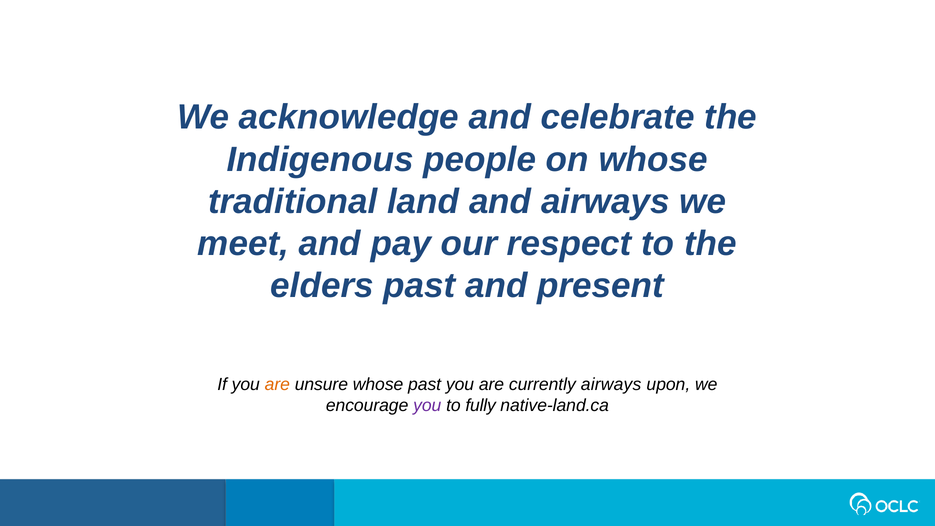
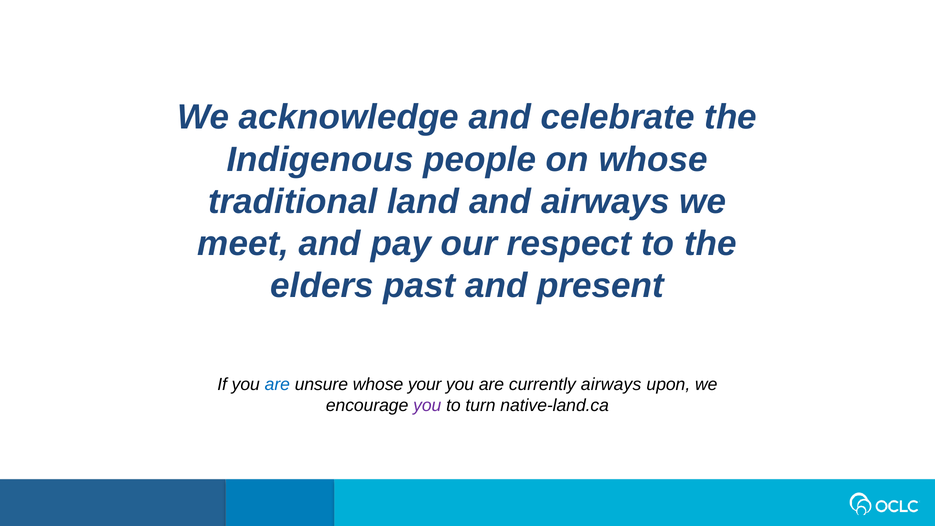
are colour: orange -> blue (277, 384)
whose past: past -> your (425, 384)
fully: fully -> turn (481, 405)
